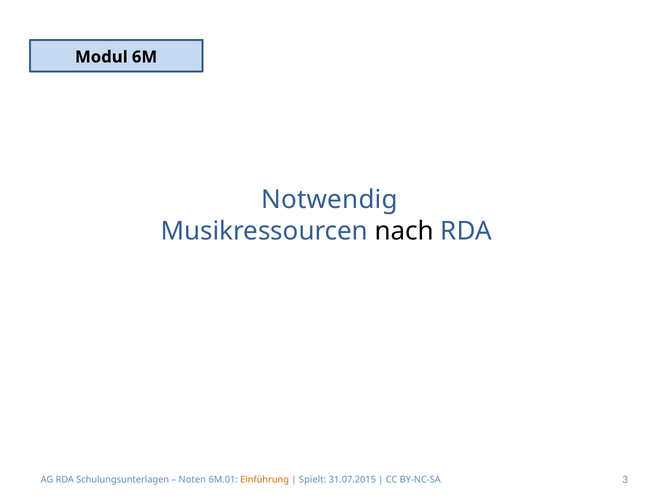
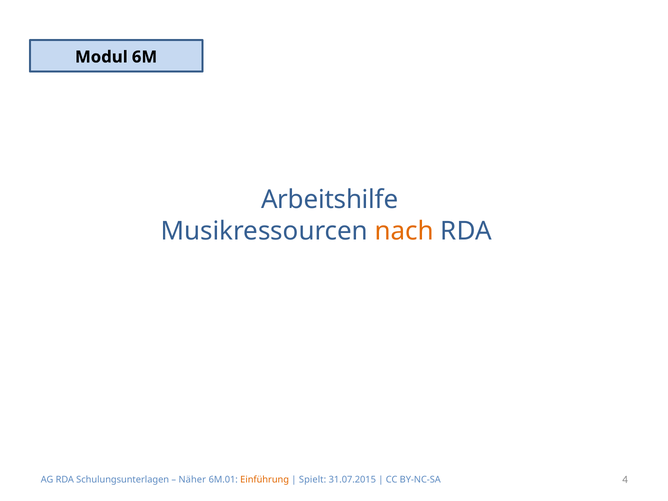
Notwendig: Notwendig -> Arbeitshilfe (330, 200)
nach colour: black -> orange (404, 231)
Noten: Noten -> Näher (192, 480)
3: 3 -> 4 (625, 480)
